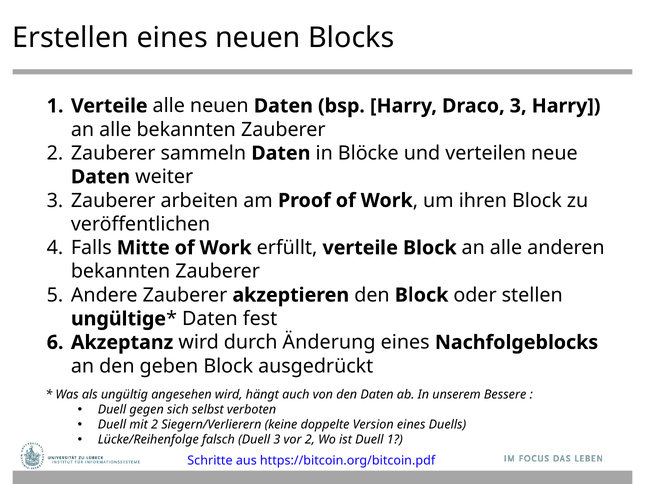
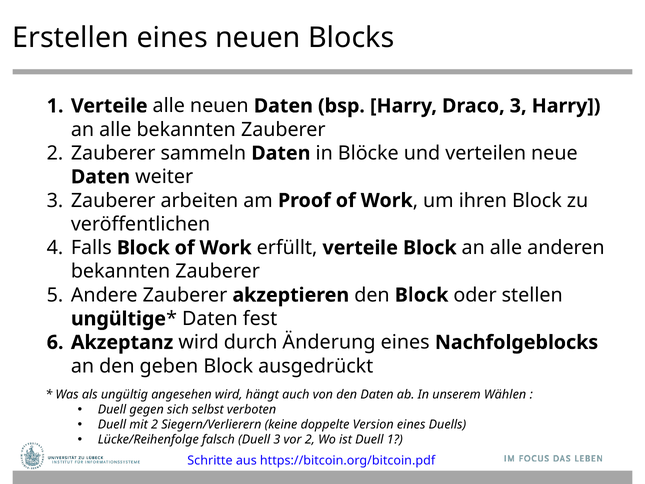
Falls Mitte: Mitte -> Block (143, 248)
Bessere: Bessere -> Wählen (505, 394)
